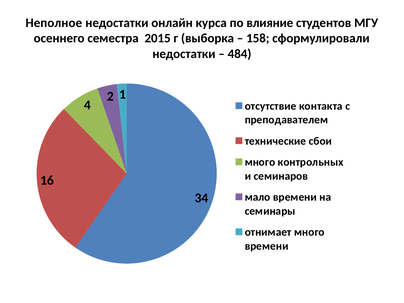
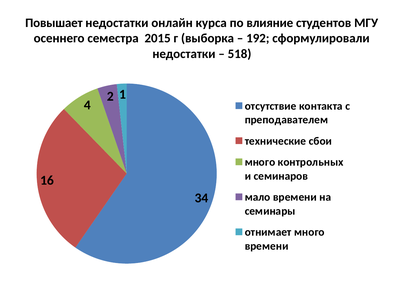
Неполное: Неполное -> Повышает (54, 23)
158: 158 -> 192 (258, 38)
484: 484 -> 518 (240, 54)
